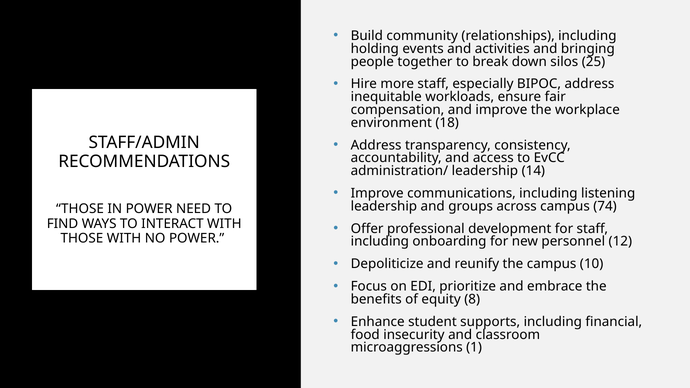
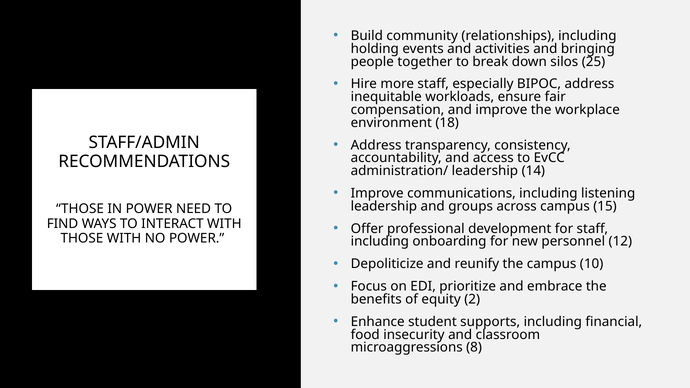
74: 74 -> 15 (605, 206)
8: 8 -> 2 (472, 299)
1: 1 -> 8 (474, 348)
